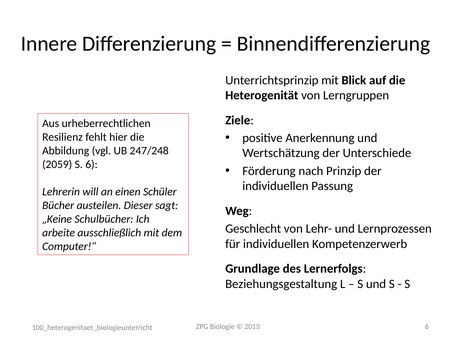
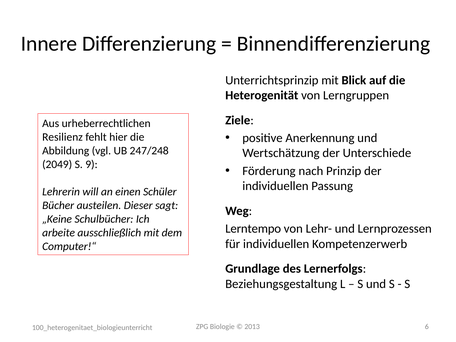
2059: 2059 -> 2049 (57, 164)
S 6: 6 -> 9 (92, 164)
Geschlecht: Geschlecht -> Lerntempo (253, 229)
